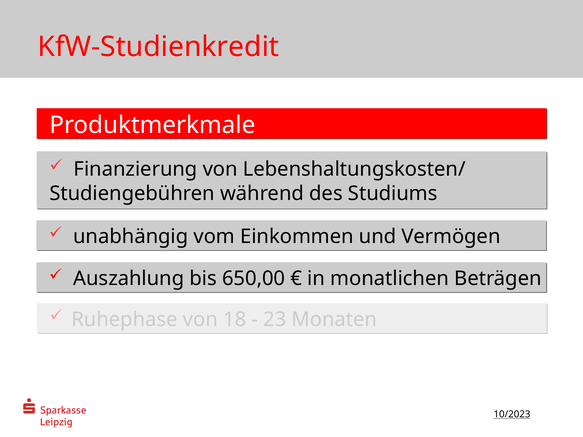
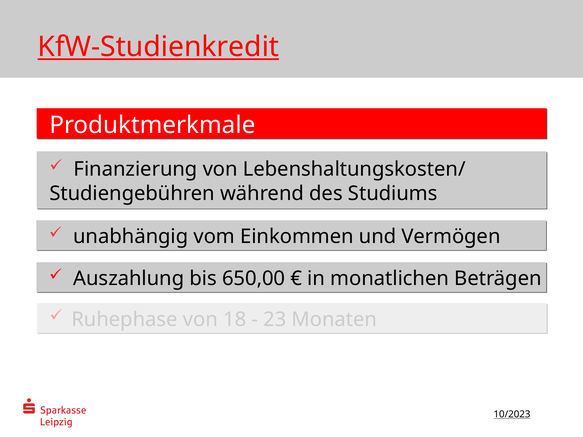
KfW-Studienkredit underline: none -> present (158, 47)
